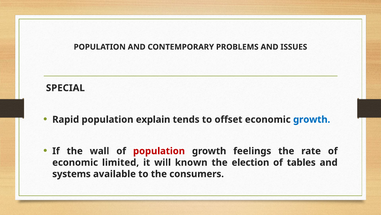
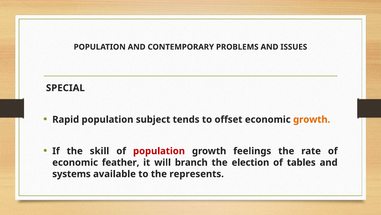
explain: explain -> subject (153, 119)
growth colour: blue -> orange (312, 119)
wall: wall -> skill (100, 151)
limited: limited -> feather (121, 162)
known: known -> branch (191, 162)
consumers: consumers -> represents (197, 173)
